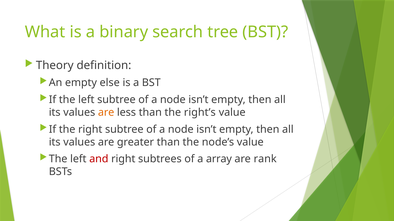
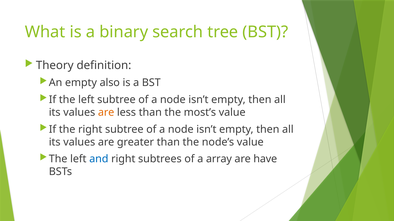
else: else -> also (110, 83)
right’s: right’s -> most’s (200, 113)
and colour: red -> blue (99, 159)
rank: rank -> have (265, 159)
